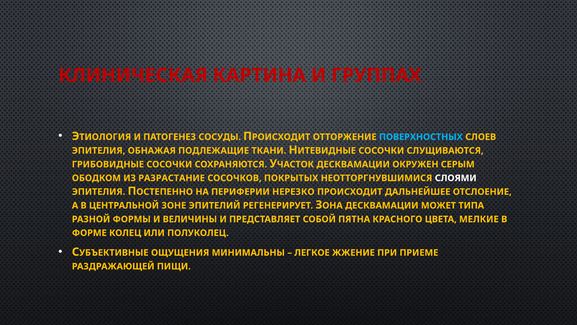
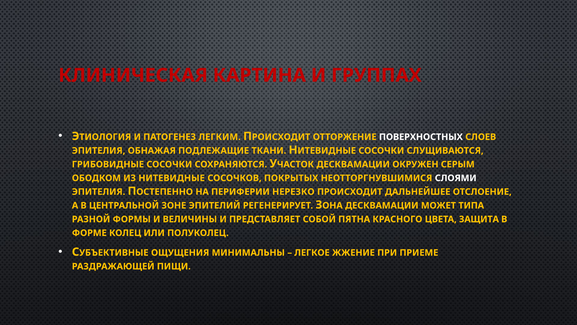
СОСУДЫ: СОСУДЫ -> ЛЕГКИМ (220, 137)
ПОВЕРХНОСТНЫХ colour: light blue -> white (421, 137)
ИЗ РАЗРАСТАНИЕ: РАЗРАСТАНИЕ -> НИТЕВИДНЫЕ (172, 178)
МЕЛКИЕ: МЕЛКИЕ -> ЗАЩИТА (479, 219)
